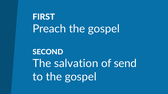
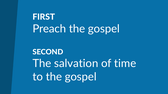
send: send -> time (125, 64)
